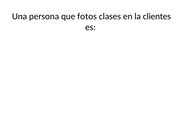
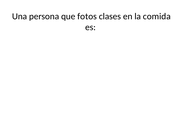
clientes: clientes -> comida (157, 16)
